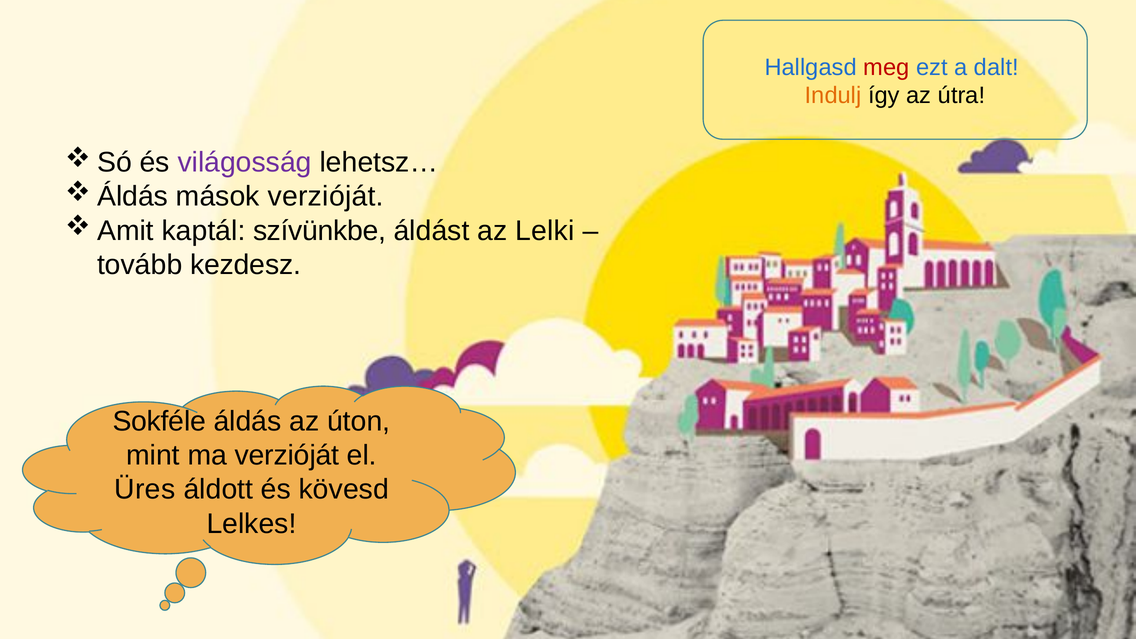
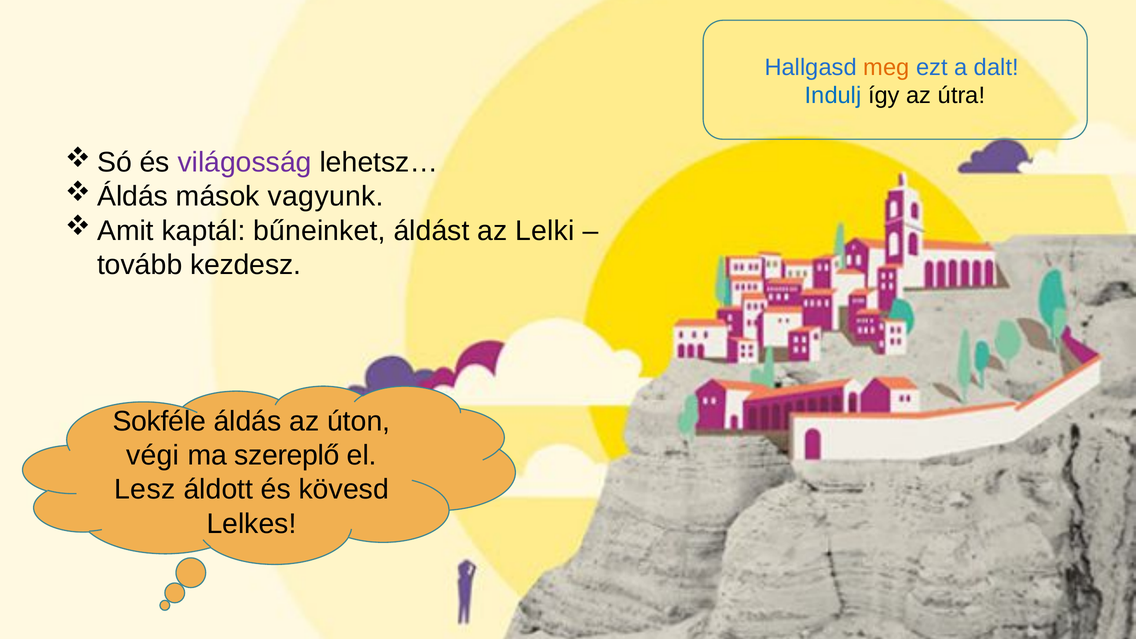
meg colour: red -> orange (887, 67)
Indulj colour: orange -> blue (833, 96)
mások verzióját: verzióját -> vagyunk (326, 197)
szívünkbe: szívünkbe -> bűneinket (319, 231)
mint: mint -> végi (153, 456)
ma verzióját: verzióját -> szereplő (287, 456)
Üres: Üres -> Lesz (145, 490)
